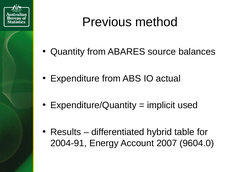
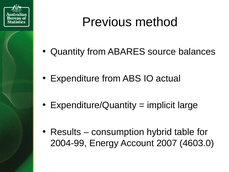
used: used -> large (188, 105)
differentiated: differentiated -> consumption (118, 132)
2004-91: 2004-91 -> 2004-99 (69, 143)
9604.0: 9604.0 -> 4603.0 (197, 143)
